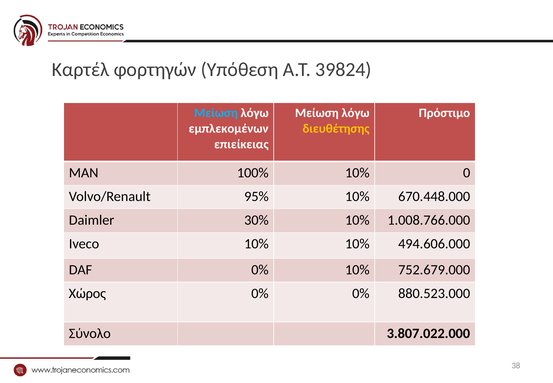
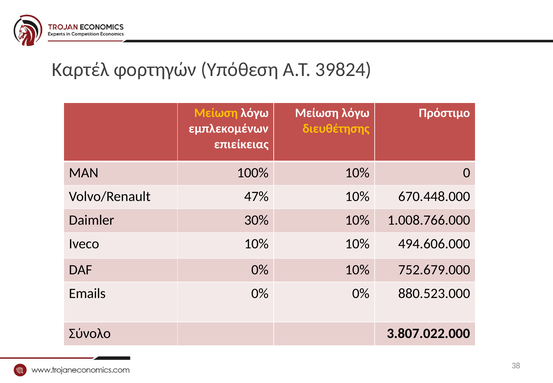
Μείωση colour: light blue -> yellow (216, 113)
95%: 95% -> 47% (256, 196)
Χώρος: Χώρος -> Emails (87, 293)
